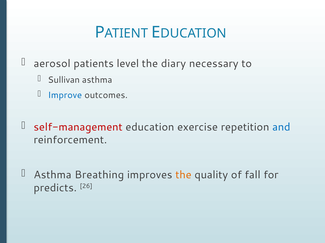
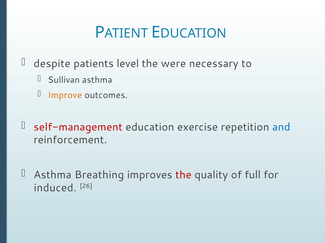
aerosol: aerosol -> despite (52, 64)
diary: diary -> were (173, 64)
Improve colour: blue -> orange (65, 95)
the colour: orange -> red (183, 175)
fall: fall -> full (253, 175)
predicts: predicts -> induced (55, 188)
